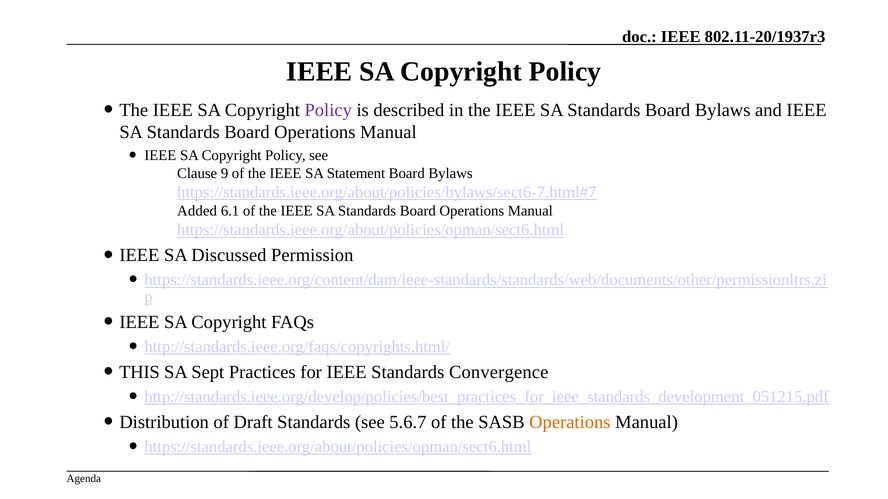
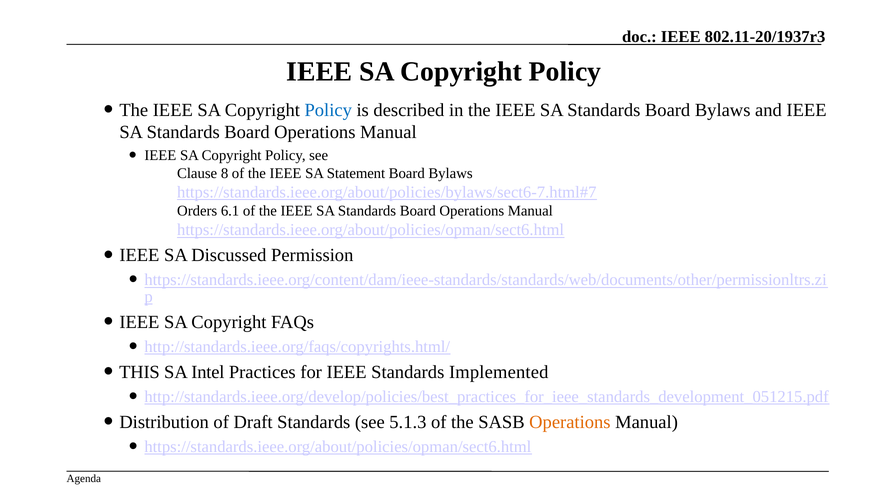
Policy colour: purple -> blue (328, 110)
9: 9 -> 8 (225, 173)
Added: Added -> Orders (197, 211)
Sept: Sept -> Intel (208, 372)
Convergence: Convergence -> Implemented (499, 372)
5.6.7: 5.6.7 -> 5.1.3 (408, 422)
